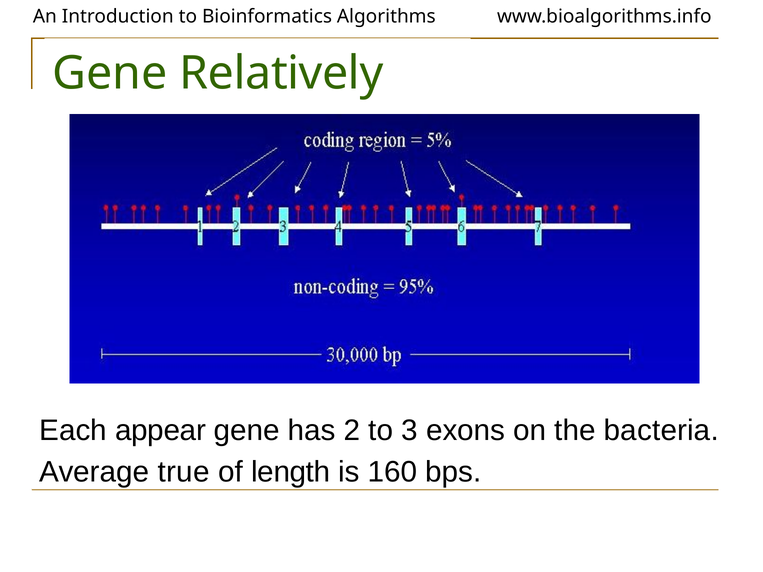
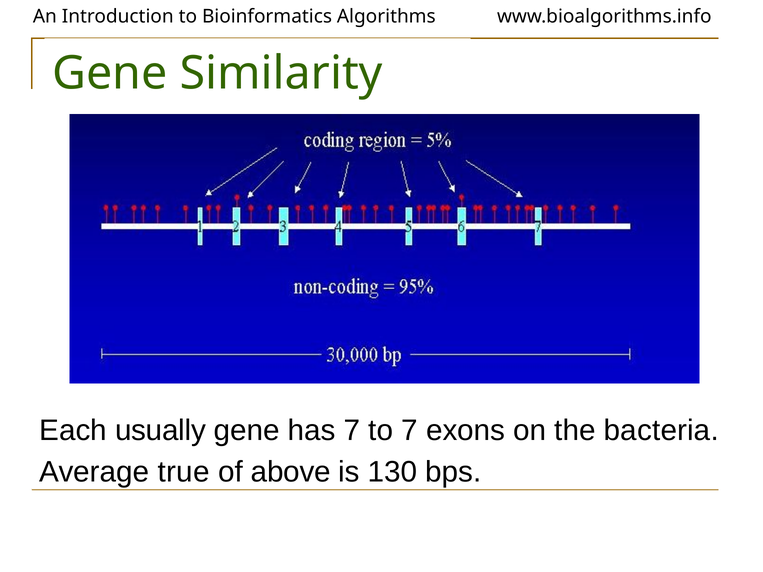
Relatively: Relatively -> Similarity (281, 73)
appear: appear -> usually (160, 431)
has 2: 2 -> 7 (352, 431)
to 3: 3 -> 7 (410, 431)
length: length -> above (291, 472)
160: 160 -> 130 (393, 472)
